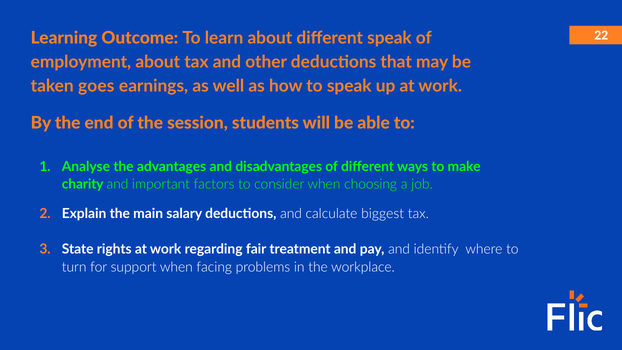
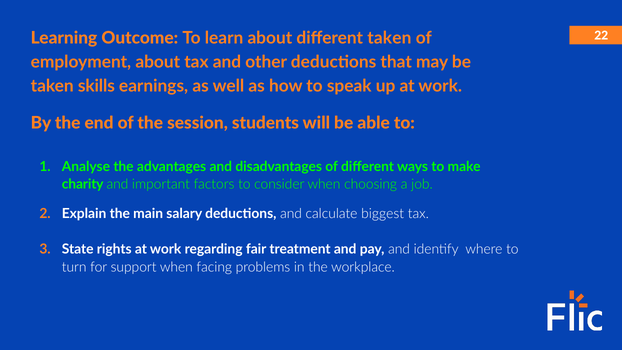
different speak: speak -> taken (389, 38)
goes: goes -> skills (96, 86)
